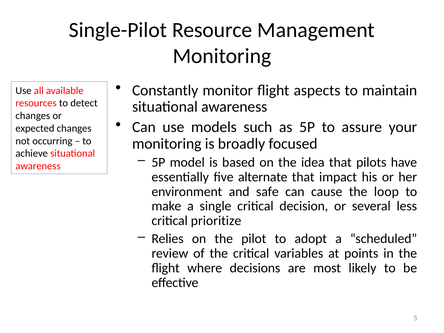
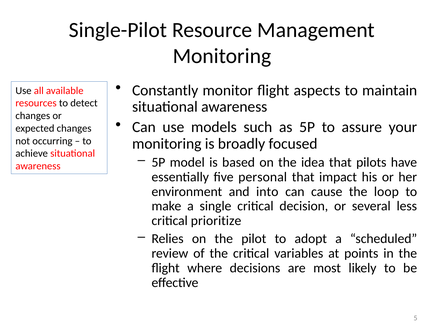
alternate: alternate -> personal (263, 177)
safe: safe -> into (267, 192)
